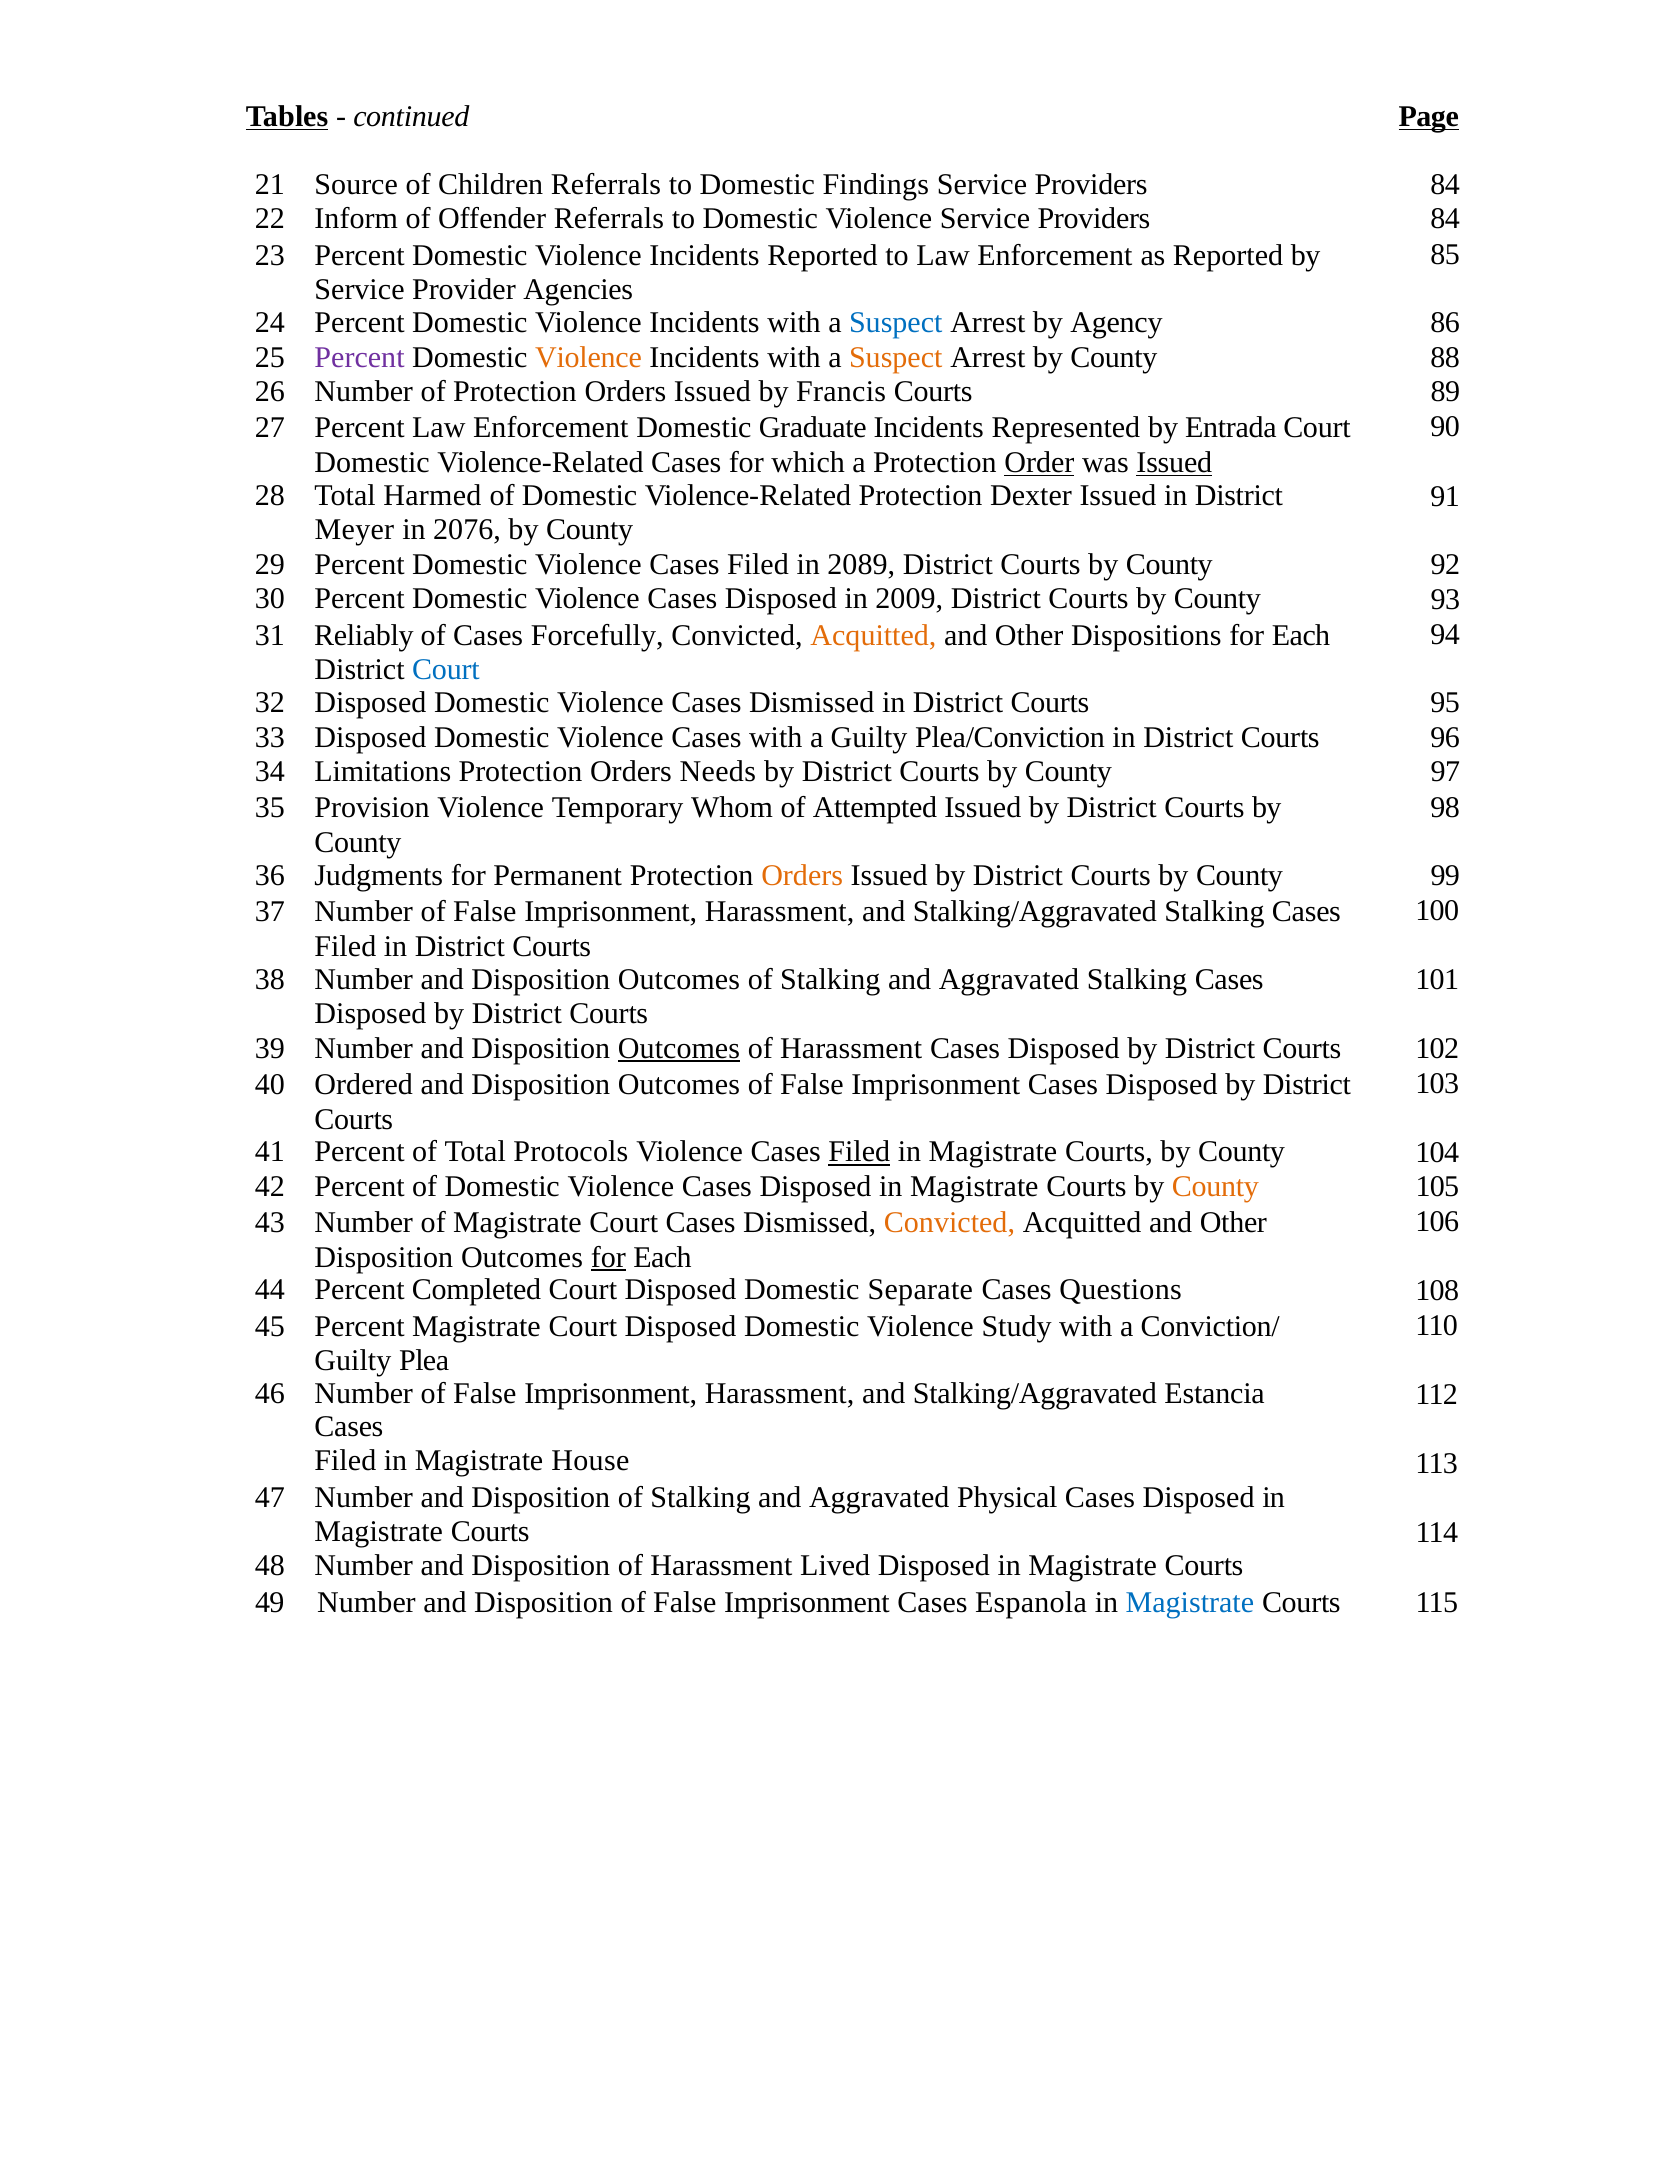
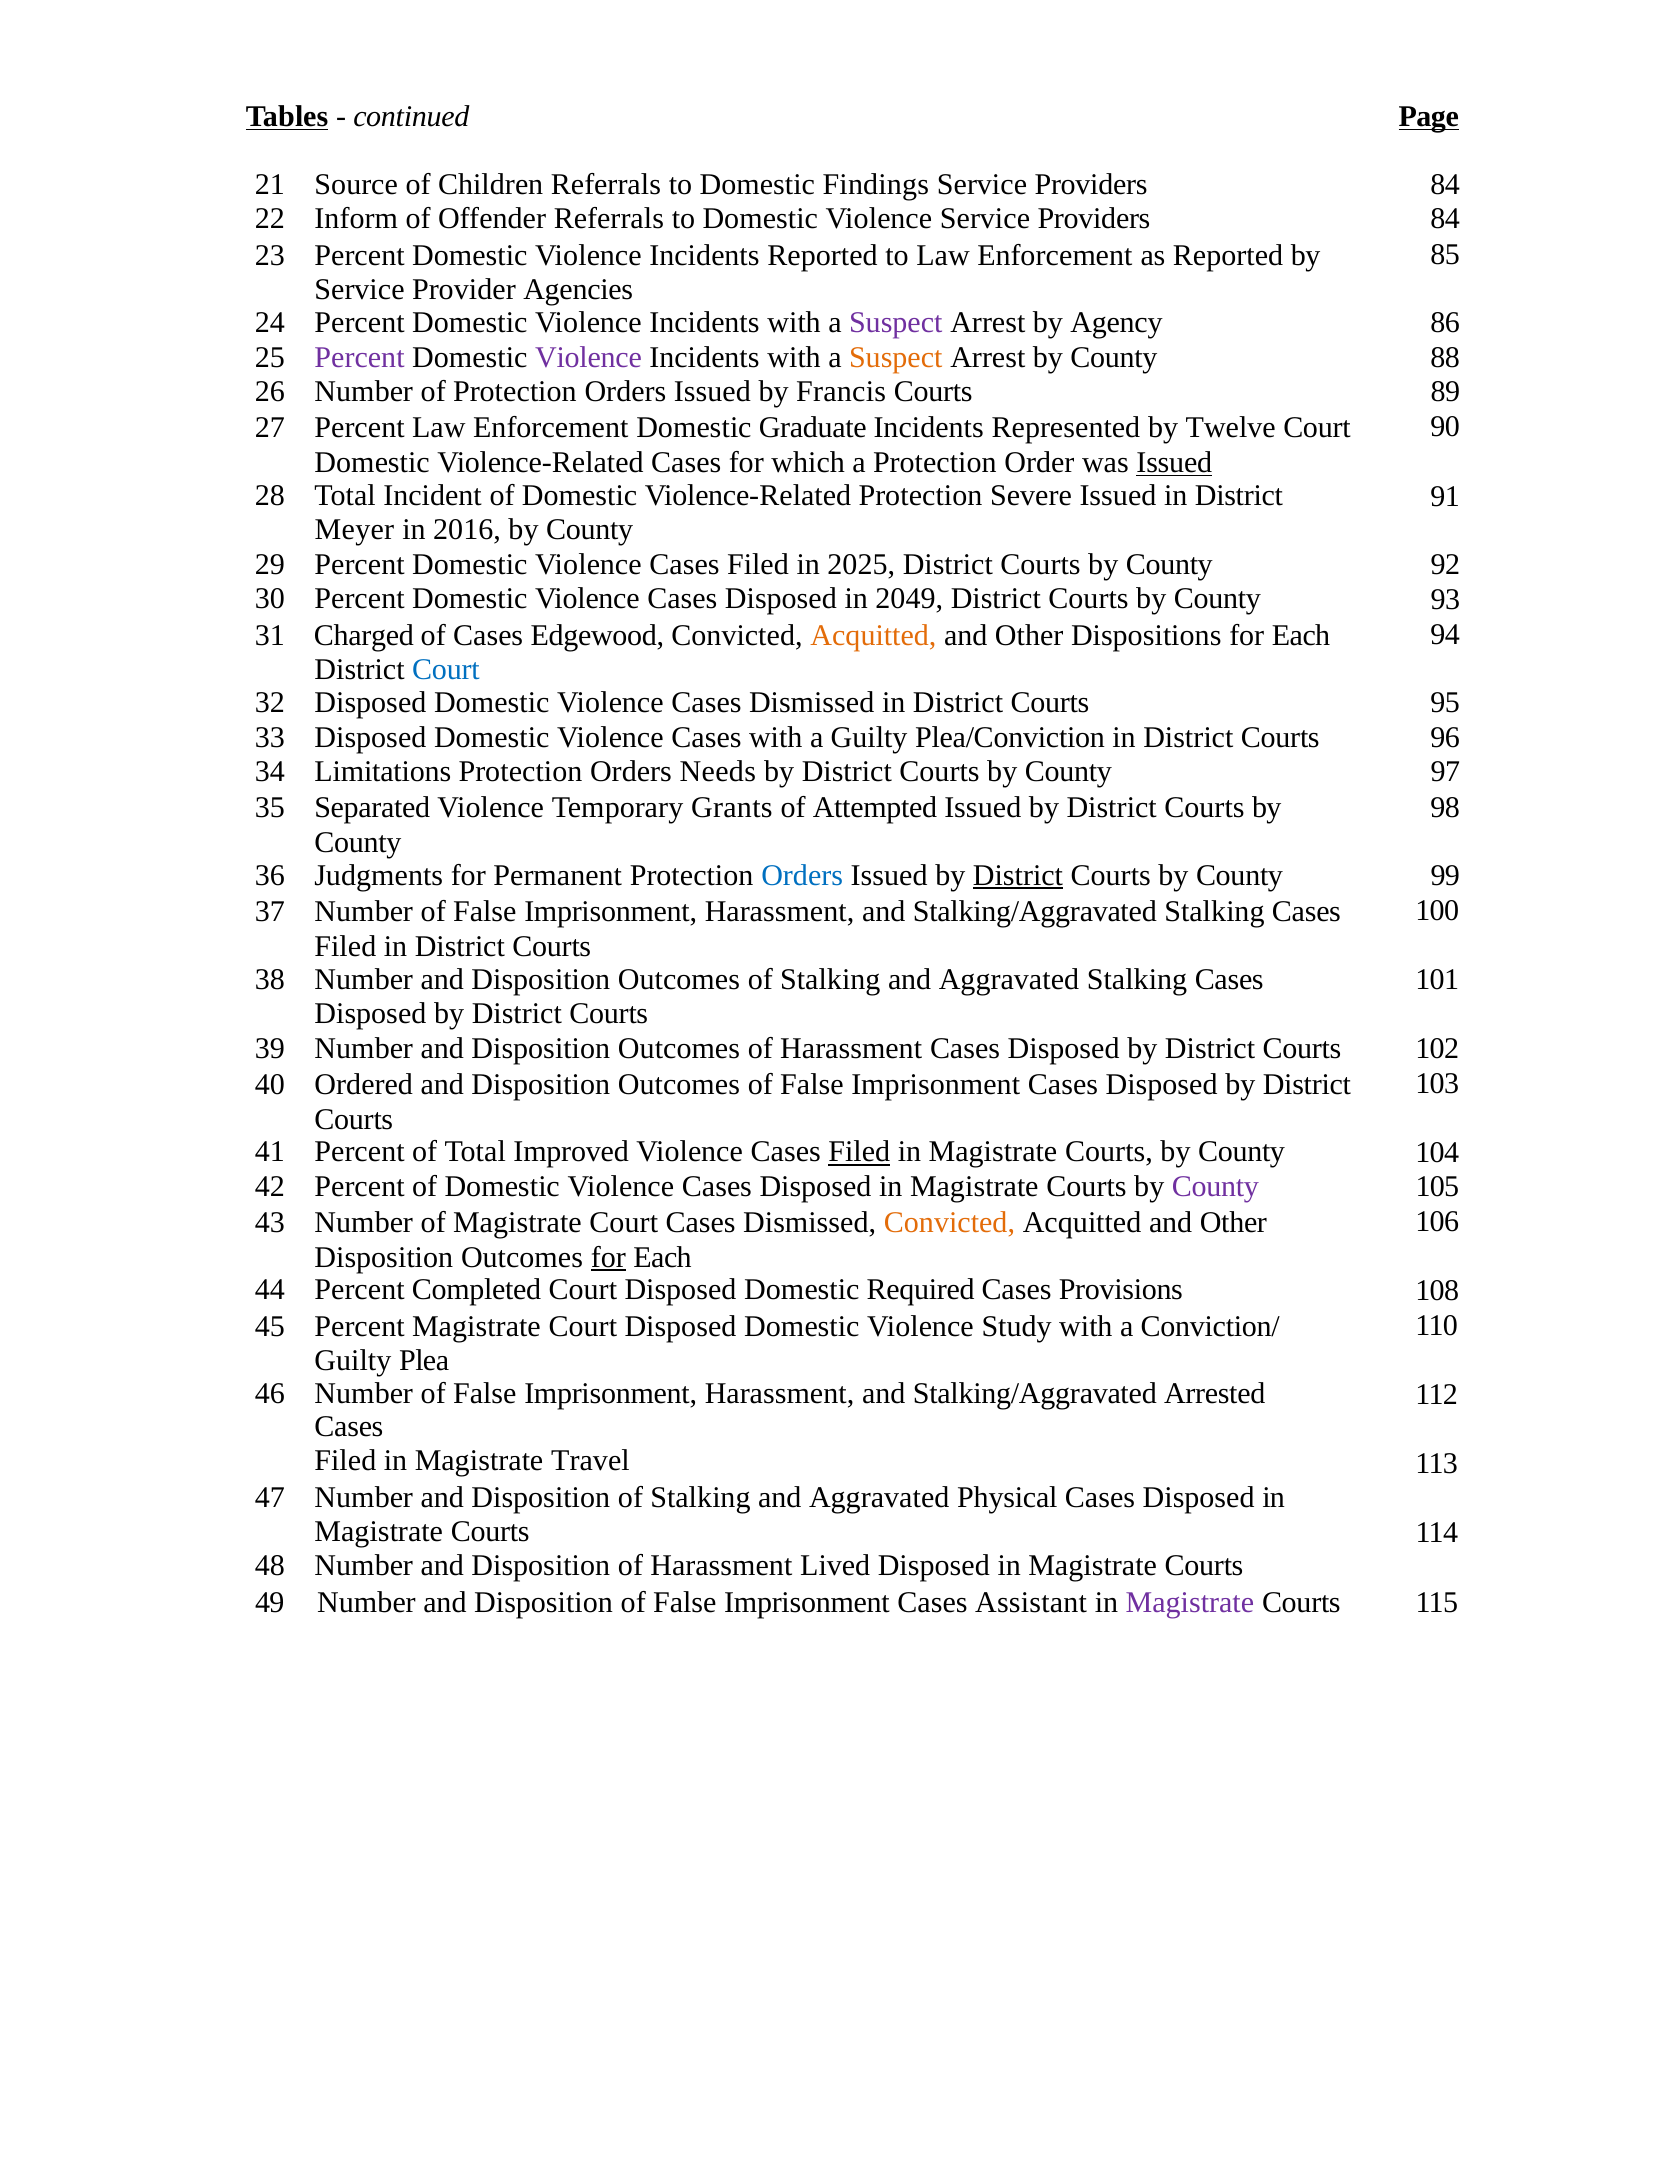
Suspect colour: blue -> purple (896, 323)
Violence colour: orange -> purple (588, 357)
Entrada: Entrada -> Twelve (1231, 428)
Order underline: present -> none (1039, 462)
Harmed: Harmed -> Incident (433, 495)
Dexter: Dexter -> Severe (1031, 495)
2076: 2076 -> 2016 (467, 530)
2089: 2089 -> 2025 (861, 564)
2009: 2009 -> 2049 (909, 599)
Reliably: Reliably -> Charged (364, 635)
Forcefully: Forcefully -> Edgewood (597, 635)
Provision: Provision -> Separated (372, 808)
Whom: Whom -> Grants (732, 808)
Orders colour: orange -> blue (802, 875)
District underline: none -> present (1018, 875)
Outcomes underline: present -> none (679, 1048)
Protocols: Protocols -> Improved (571, 1152)
County colour: orange -> purple (1215, 1186)
Separate: Separate -> Required (921, 1290)
Questions: Questions -> Provisions (1121, 1290)
Estancia: Estancia -> Arrested (1215, 1393)
House: House -> Travel (590, 1461)
Espanola: Espanola -> Assistant (1031, 1602)
Magistrate colour: blue -> purple (1190, 1602)
